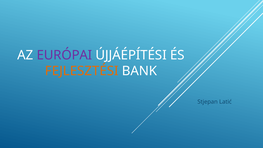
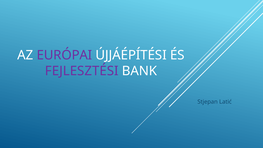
FEJLESZTÉSI colour: orange -> purple (82, 71)
